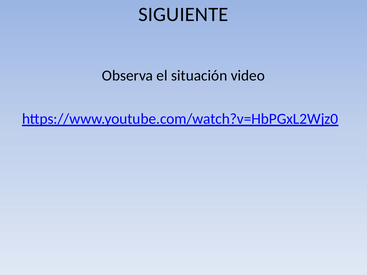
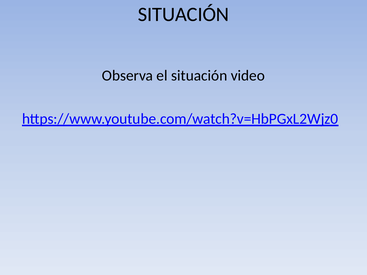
SIGUIENTE: SIGUIENTE -> SITUACIÓN (184, 14)
